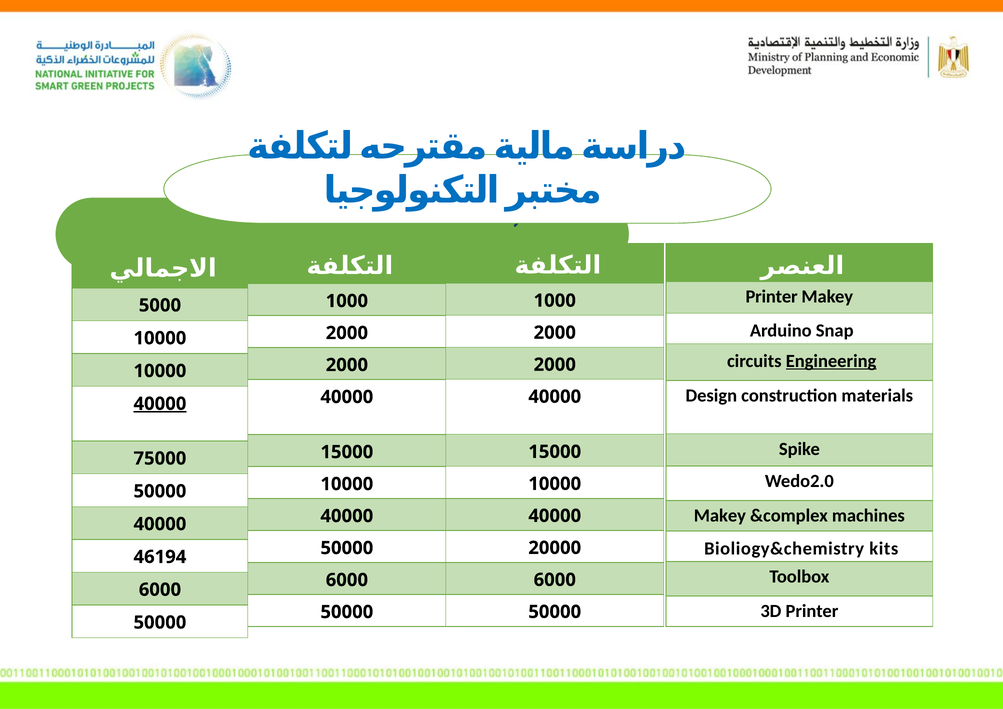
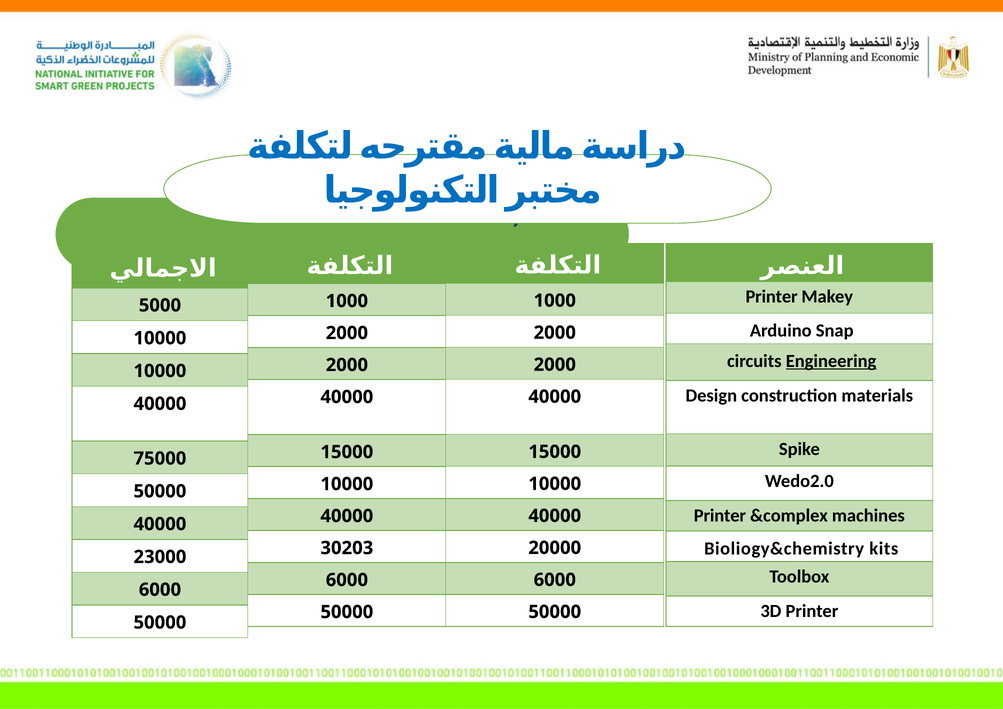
40000 underline: present -> none (160, 404)
Makey: Makey -> Printer (720, 516)
50000: 50000 -> 30203 (347, 548)
46194: 46194 -> 23000 (160, 557)
